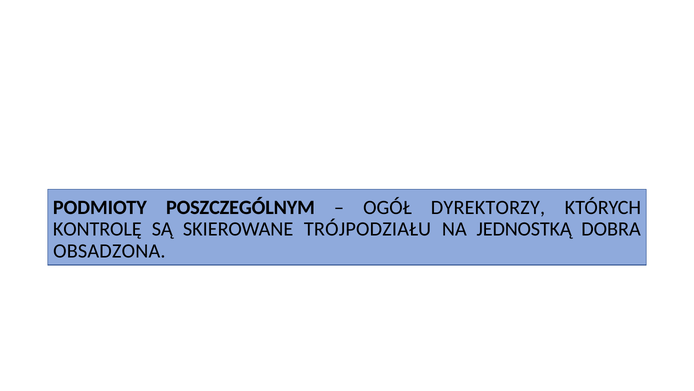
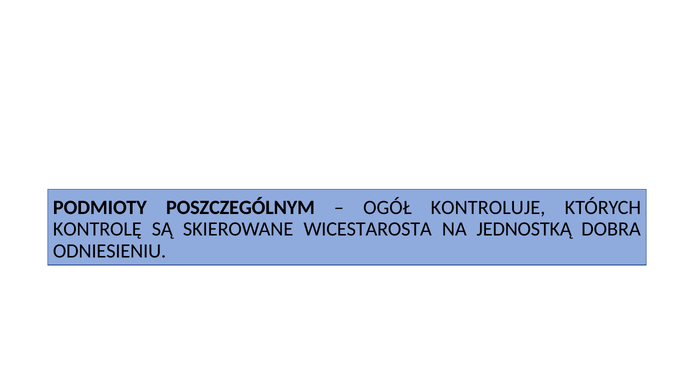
DYREKTORZY: DYREKTORZY -> KONTROLUJE (488, 207)
TRÓJPODZIAŁU: TRÓJPODZIAŁU -> WICESTAROSTA (368, 229)
OBSADZONA: OBSADZONA -> ODNIESIENIU (110, 251)
